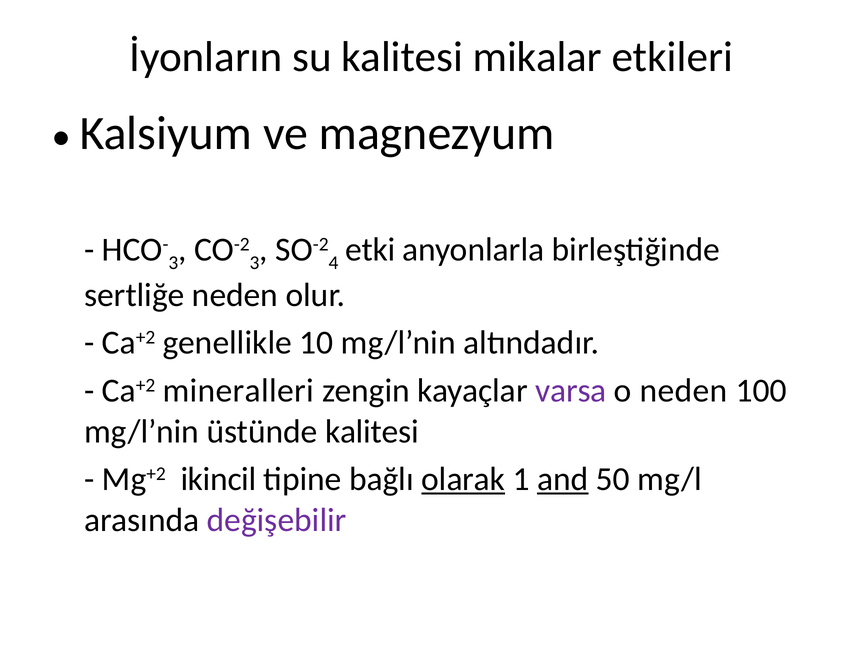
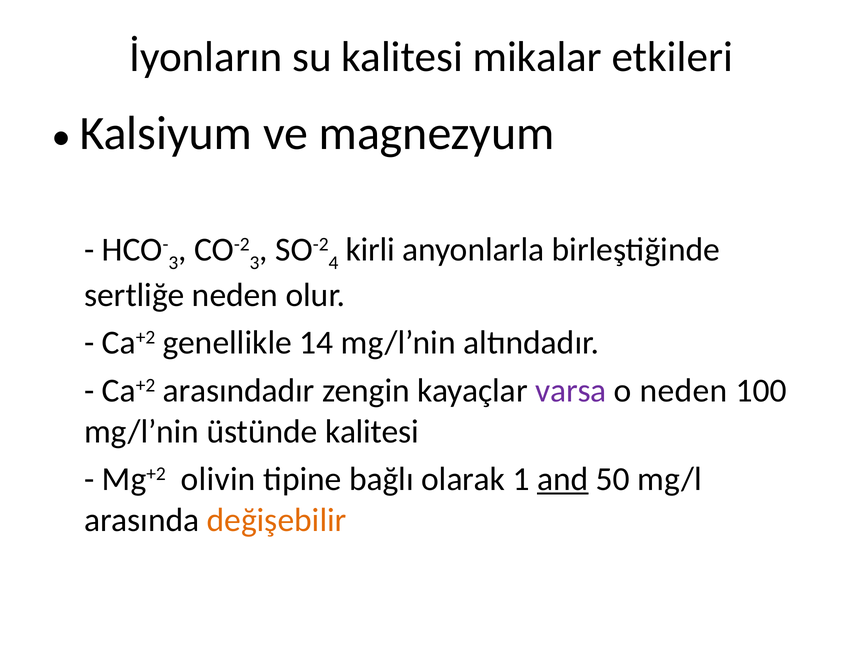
etki: etki -> kirli (370, 250)
10: 10 -> 14 (316, 343)
mineralleri: mineralleri -> arasındadır (239, 391)
ikincil: ikincil -> olivin (218, 479)
olarak underline: present -> none (463, 479)
değişebilir colour: purple -> orange (277, 520)
